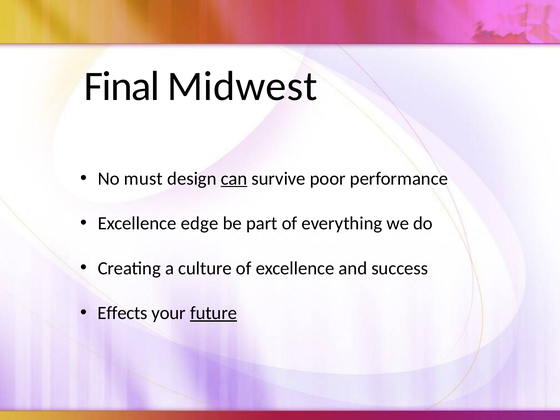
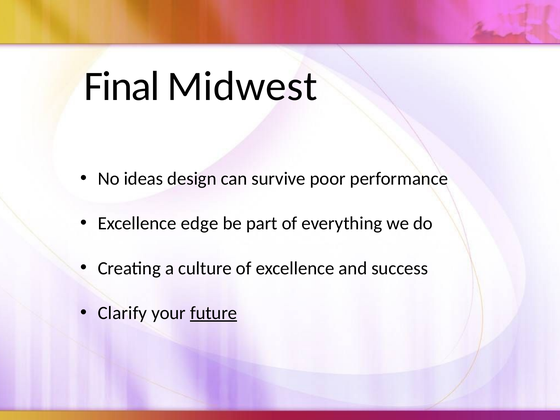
must: must -> ideas (143, 179)
can underline: present -> none (234, 179)
Effects: Effects -> Clarify (122, 313)
